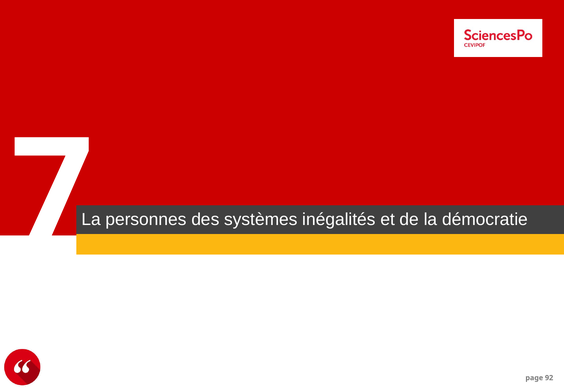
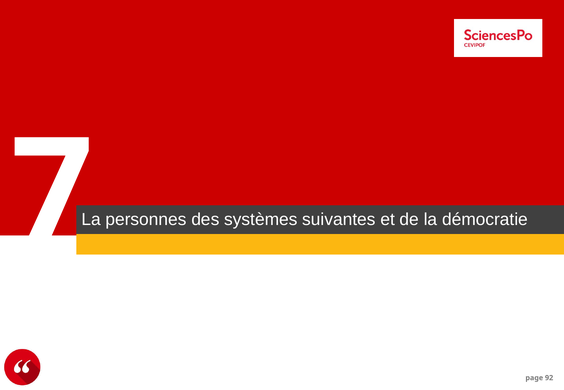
inégalités: inégalités -> suivantes (339, 220)
